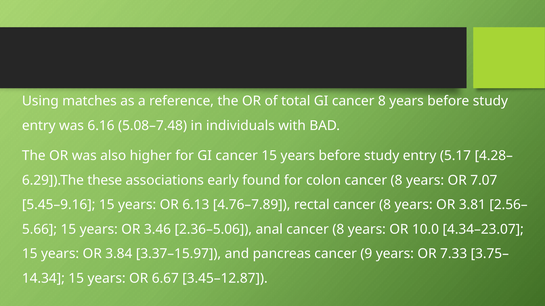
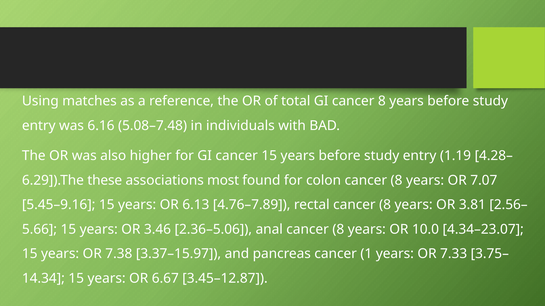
5.17: 5.17 -> 1.19 (455, 156)
early: early -> most (223, 181)
3.84: 3.84 -> 7.38 (119, 254)
9: 9 -> 1 (366, 254)
